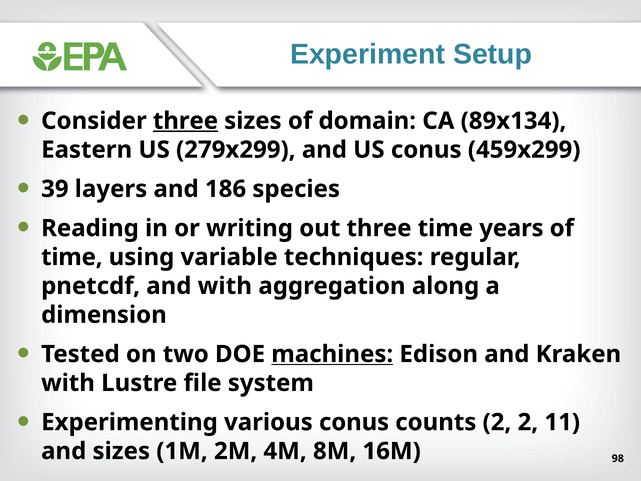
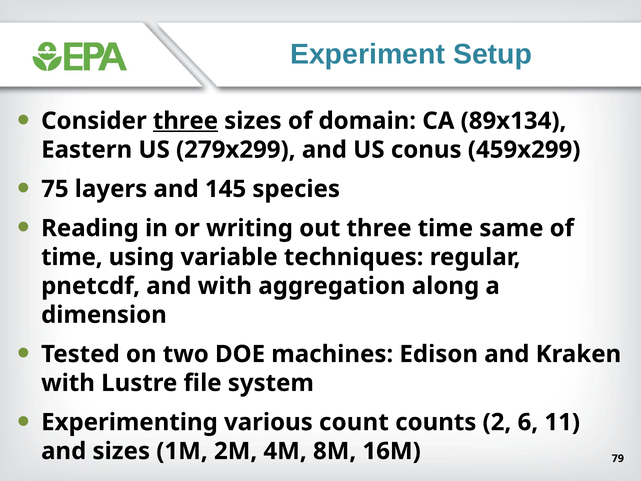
39: 39 -> 75 (55, 189)
186: 186 -> 145 (226, 189)
years: years -> same (511, 228)
machines underline: present -> none (332, 354)
various conus: conus -> count (354, 422)
2 2: 2 -> 6 (528, 422)
98: 98 -> 79 (618, 458)
